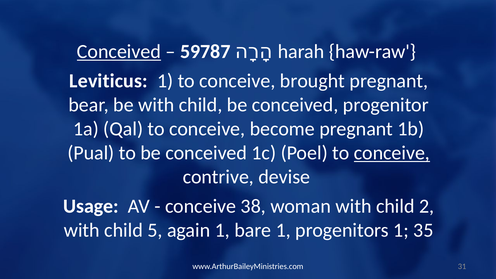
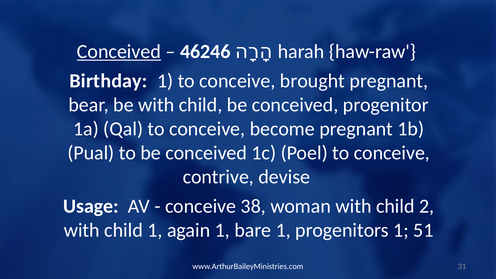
59787: 59787 -> 46246 (205, 52)
Leviticus: Leviticus -> Birthday (108, 81)
conceive underline: present -> none (392, 153)
child 5: 5 -> 1 (155, 230)
35: 35 -> 51 (423, 230)
